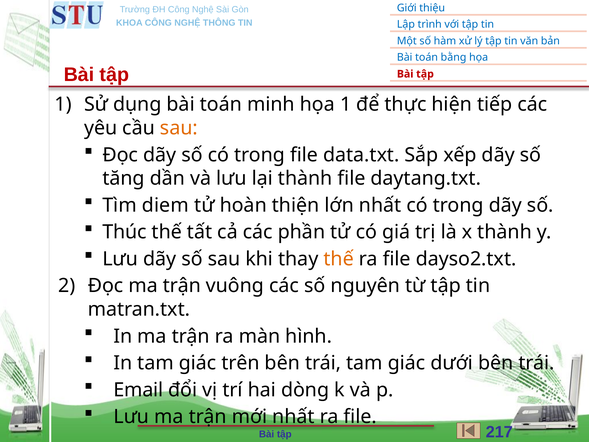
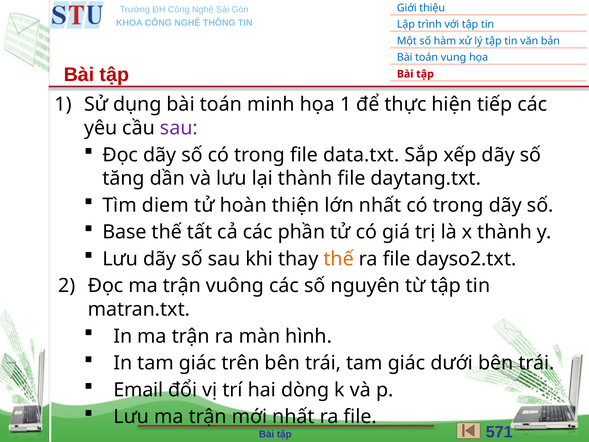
bằng: bằng -> vung (454, 57)
sau colour: orange -> purple (179, 128)
Thúc: Thúc -> Base (124, 232)
217: 217 -> 571 (499, 432)
